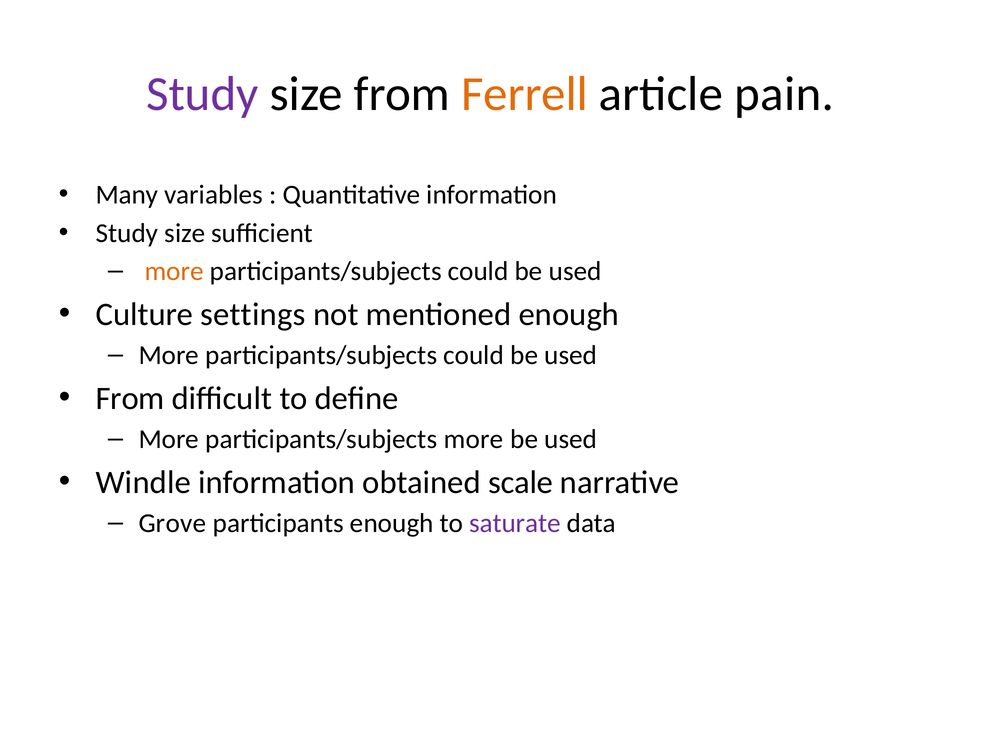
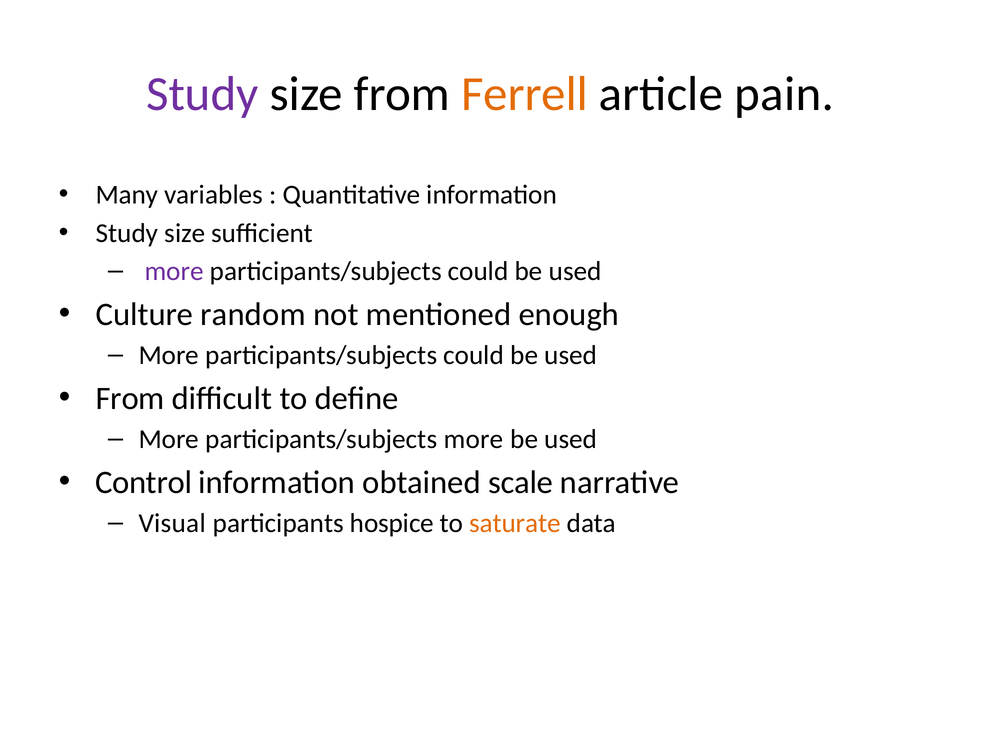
more colour: orange -> purple (174, 271)
settings: settings -> random (253, 314)
Windle: Windle -> Control (144, 482)
Grove: Grove -> Visual (172, 523)
participants enough: enough -> hospice (392, 523)
saturate colour: purple -> orange (515, 523)
